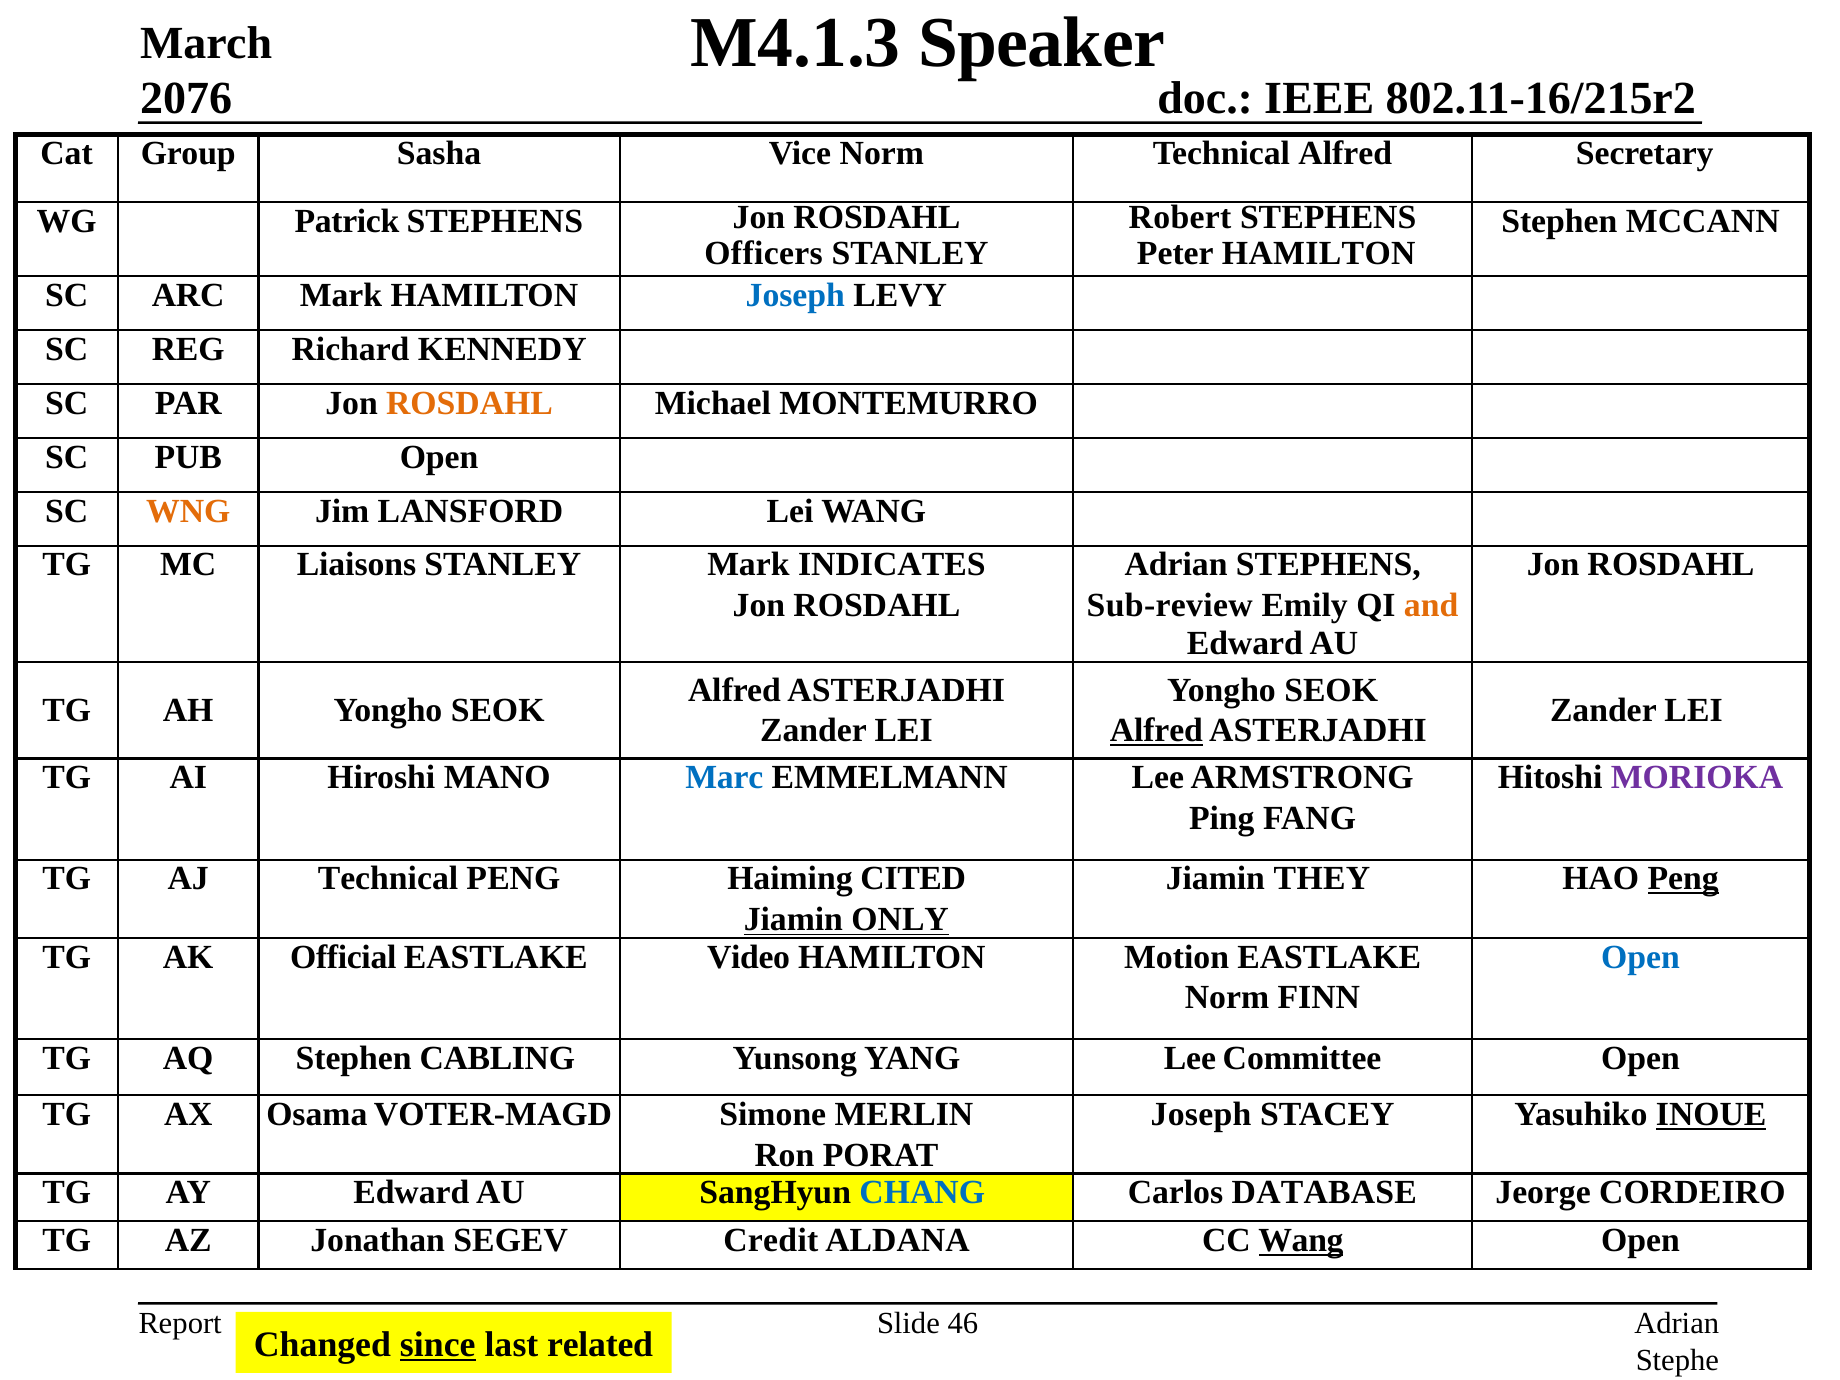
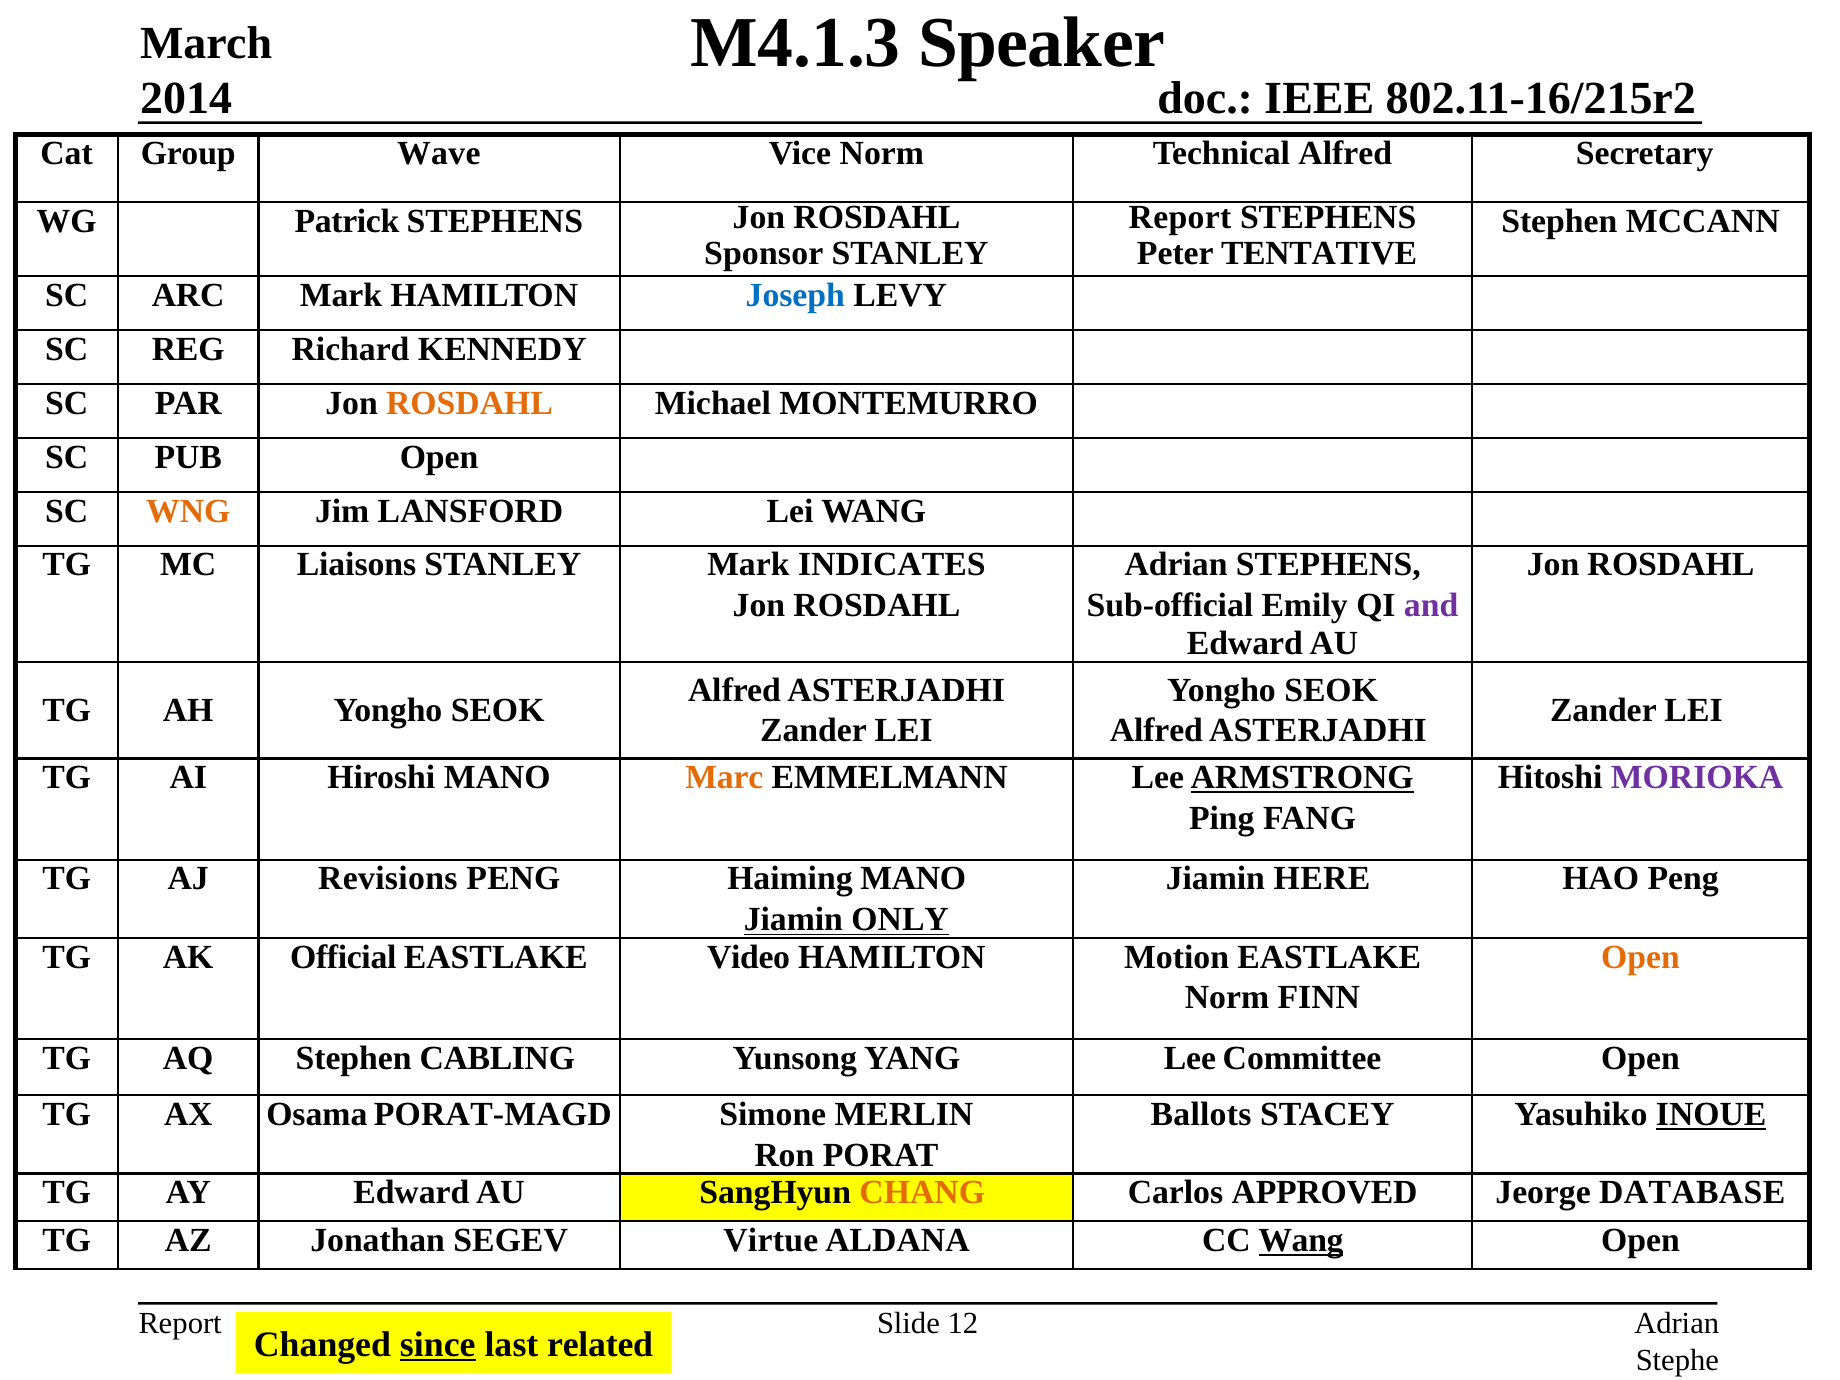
2076: 2076 -> 2014 (186, 98)
Sasha: Sasha -> Wave (439, 154)
Robert: Robert -> Report (1180, 218)
Officers: Officers -> Sponsor (764, 253)
Peter HAMILTON: HAMILTON -> TENTATIVE (1319, 253)
Sub-review: Sub-review -> Sub-official (1170, 606)
and colour: orange -> purple (1431, 606)
Alfred underline: present -> none (1156, 731)
Marc colour: blue -> orange (724, 777)
ARMSTRONG underline: none -> present (1302, 777)
AJ Technical: Technical -> Revisions (388, 879)
Haiming CITED: CITED -> MANO (913, 879)
THEY: THEY -> HERE (1322, 879)
Peng underline: present -> none (1683, 879)
Open colour: blue -> orange (1641, 957)
VOTER-MAGD: VOTER-MAGD -> PORAT-MAGD (493, 1114)
Joseph: Joseph -> Ballots (1201, 1114)
CHANG colour: blue -> orange (922, 1192)
DATABASE: DATABASE -> APPROVED (1325, 1192)
CORDEIRO: CORDEIRO -> DATABASE (1692, 1192)
Credit: Credit -> Virtue (771, 1240)
46: 46 -> 12 (963, 1324)
